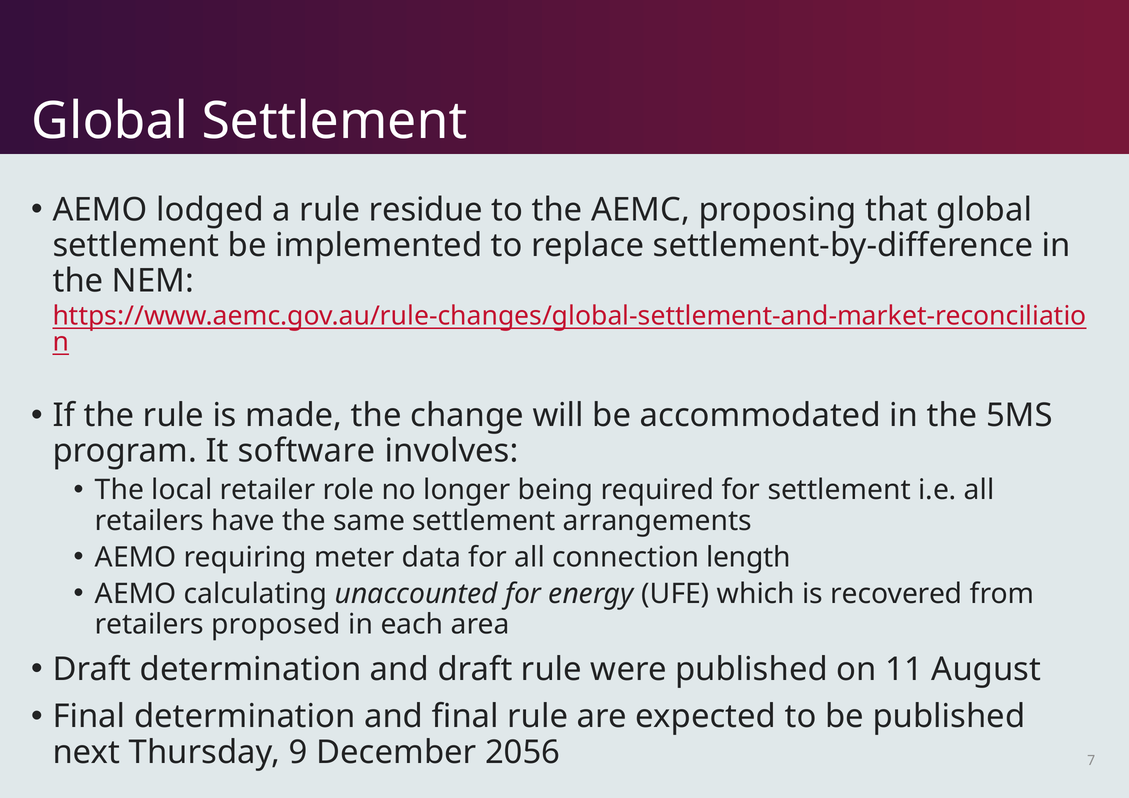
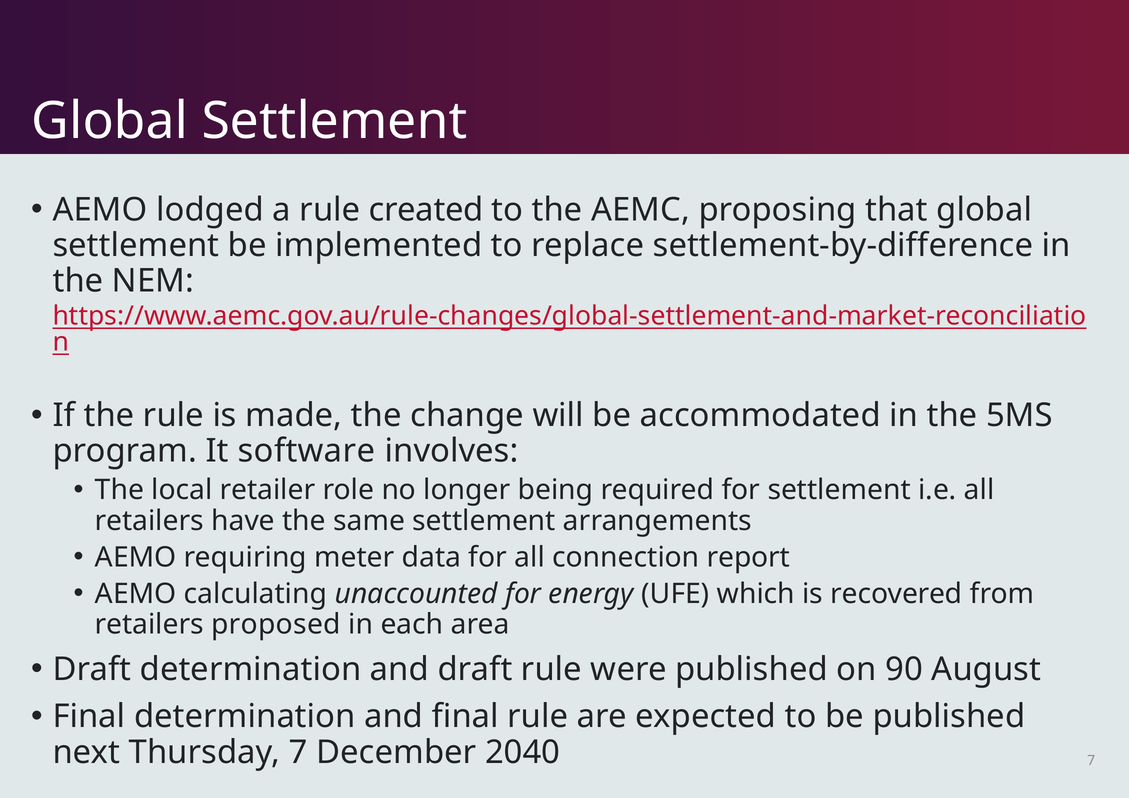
residue: residue -> created (426, 210)
length: length -> report (748, 557)
11: 11 -> 90 (904, 669)
Thursday 9: 9 -> 7 (298, 752)
2056: 2056 -> 2040 (523, 752)
